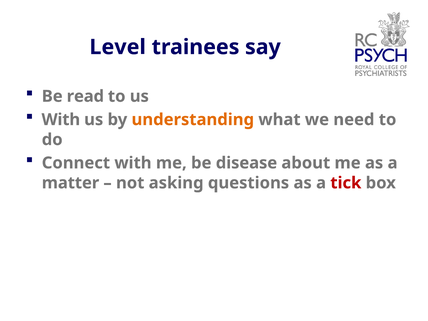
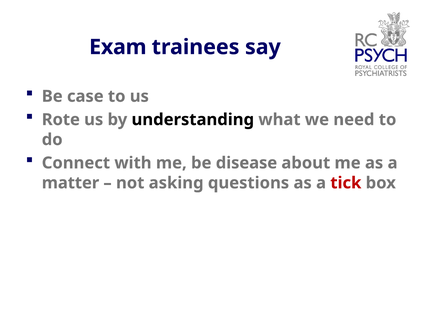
Level: Level -> Exam (118, 47)
read: read -> case (85, 96)
With: With -> Rote (61, 120)
understanding colour: orange -> black (193, 120)
